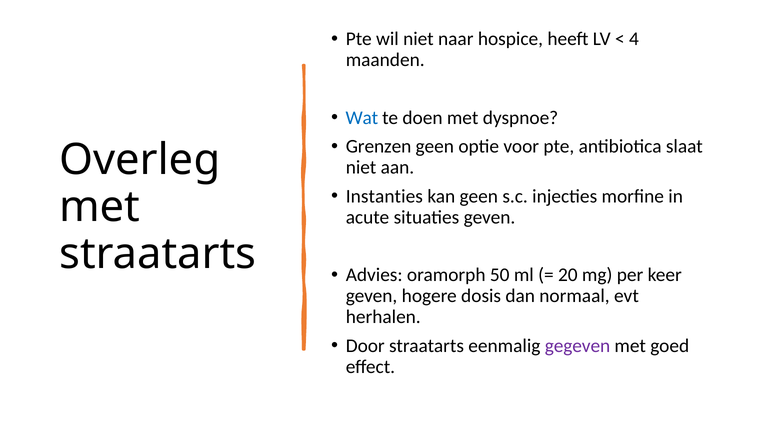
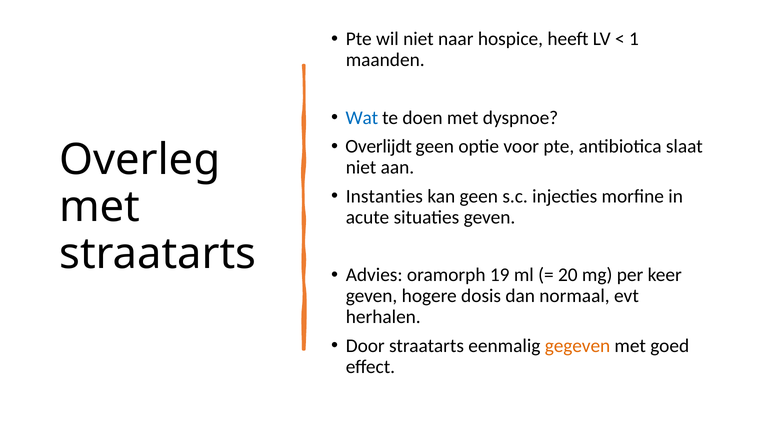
4: 4 -> 1 (634, 39)
Grenzen: Grenzen -> Overlijdt (379, 147)
50: 50 -> 19 (500, 275)
gegeven colour: purple -> orange (577, 346)
